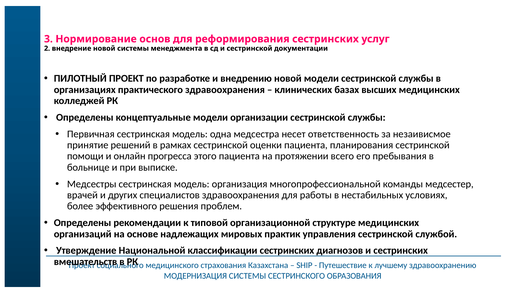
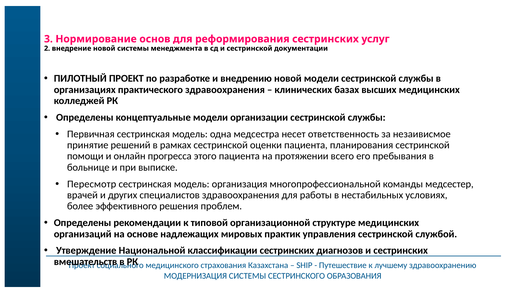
Медсестры: Медсестры -> Пересмотр (92, 184)
